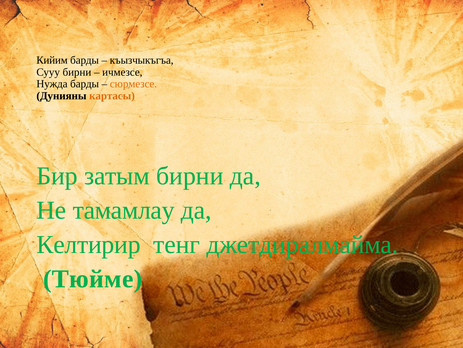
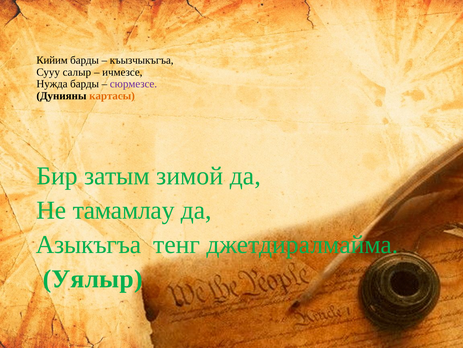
Сууу бирни: бирни -> салыр (77, 72)
сюрмезсе colour: orange -> purple (133, 84)
затым бирни: бирни -> зимой (190, 176)
Келтирир: Келтирир -> Азыкъгъа (89, 244)
Тюйме: Тюйме -> Уялыр (93, 278)
